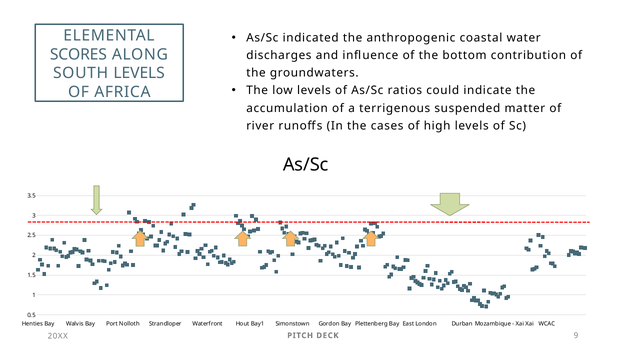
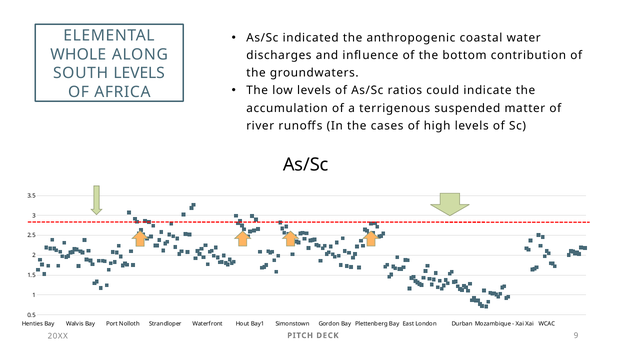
SCORES: SCORES -> WHOLE (78, 54)
